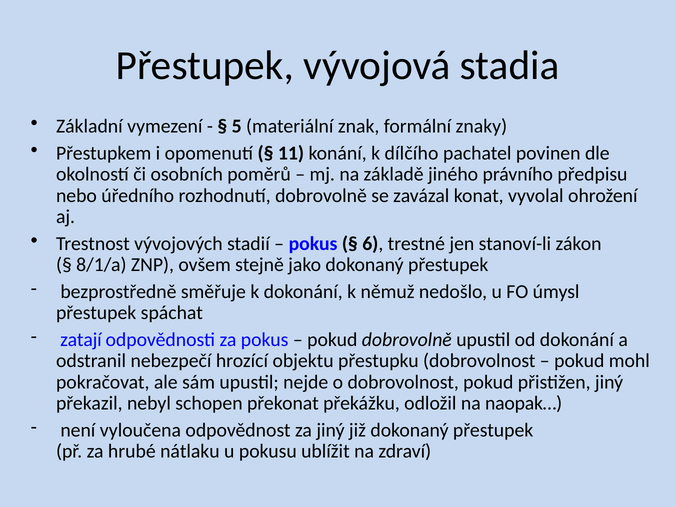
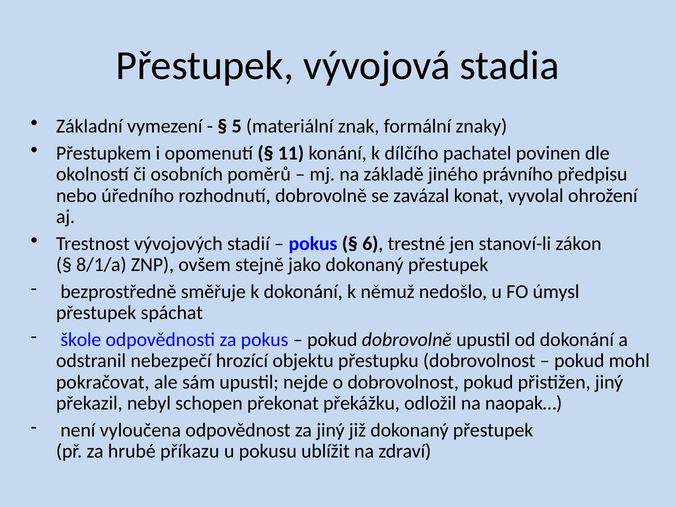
zatají: zatají -> škole (81, 340)
nátlaku: nátlaku -> příkazu (190, 451)
